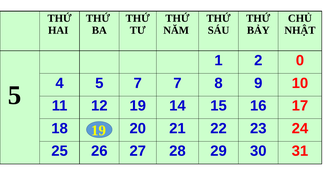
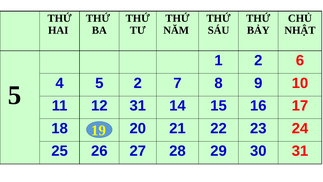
0: 0 -> 6 (300, 60)
5 7: 7 -> 2 (138, 83)
12 19: 19 -> 31 (138, 106)
